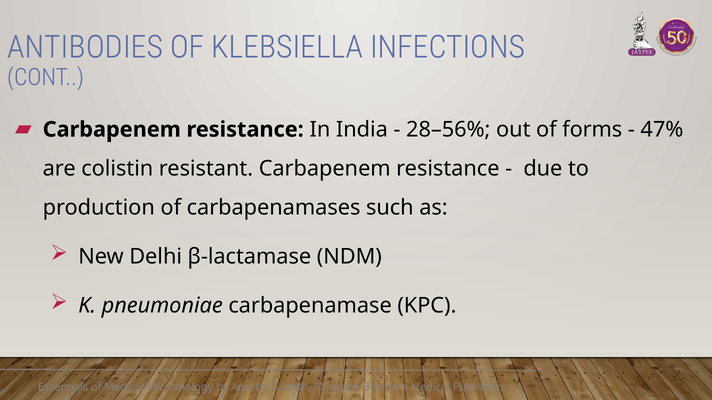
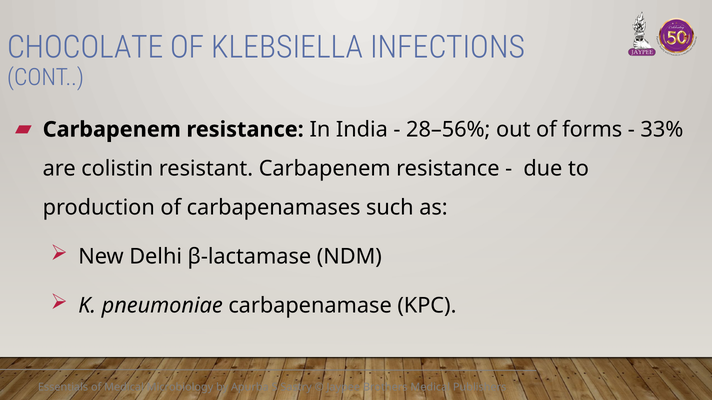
ANTIBODIES: ANTIBODIES -> CHOCOLATE (85, 47)
47%: 47% -> 33% (662, 130)
